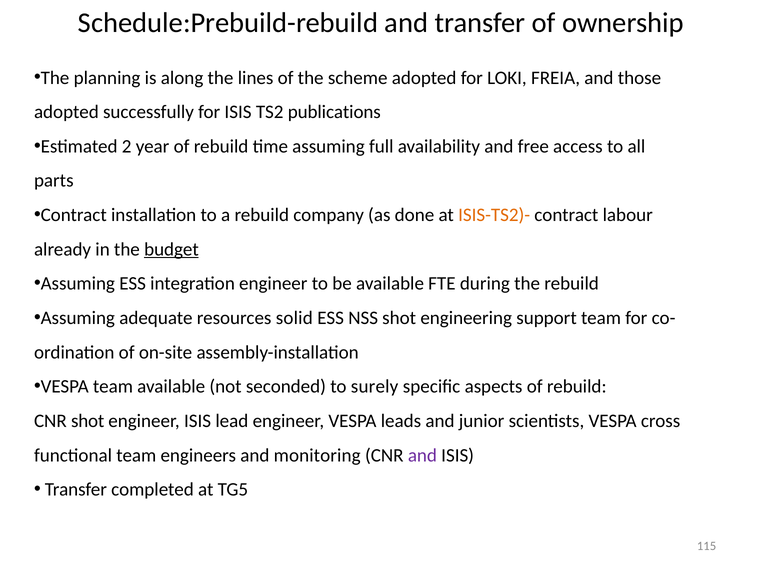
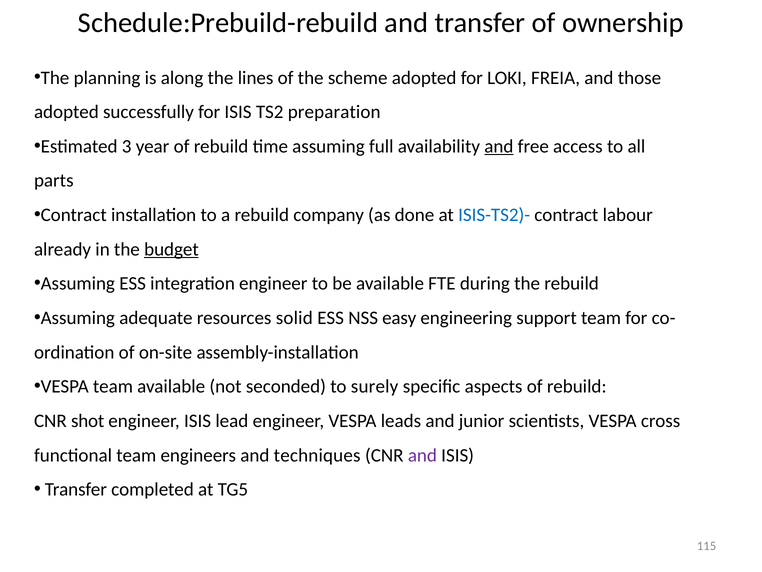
publications: publications -> preparation (334, 112)
2: 2 -> 3 (127, 146)
and underline: none -> present (499, 146)
ISIS-TS2)- colour: orange -> blue (494, 215)
NSS shot: shot -> easy (399, 318)
monitoring: monitoring -> techniques (317, 455)
